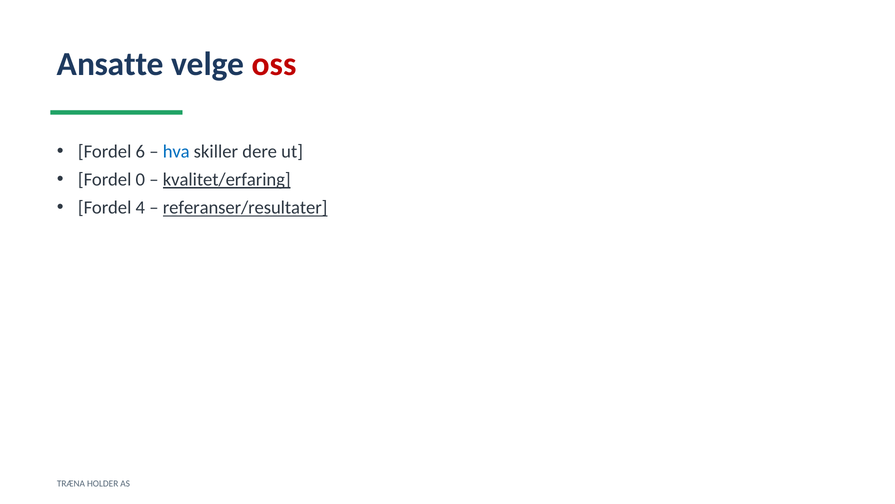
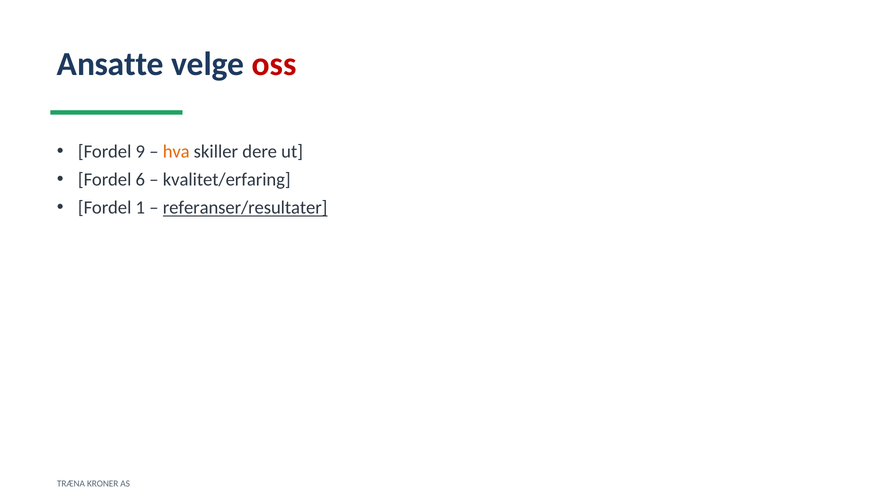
6: 6 -> 9 (140, 152)
hva colour: blue -> orange (176, 152)
0: 0 -> 6 (140, 180)
kvalitet/erfaring underline: present -> none (227, 180)
4: 4 -> 1 (140, 208)
HOLDER: HOLDER -> KRONER (103, 483)
